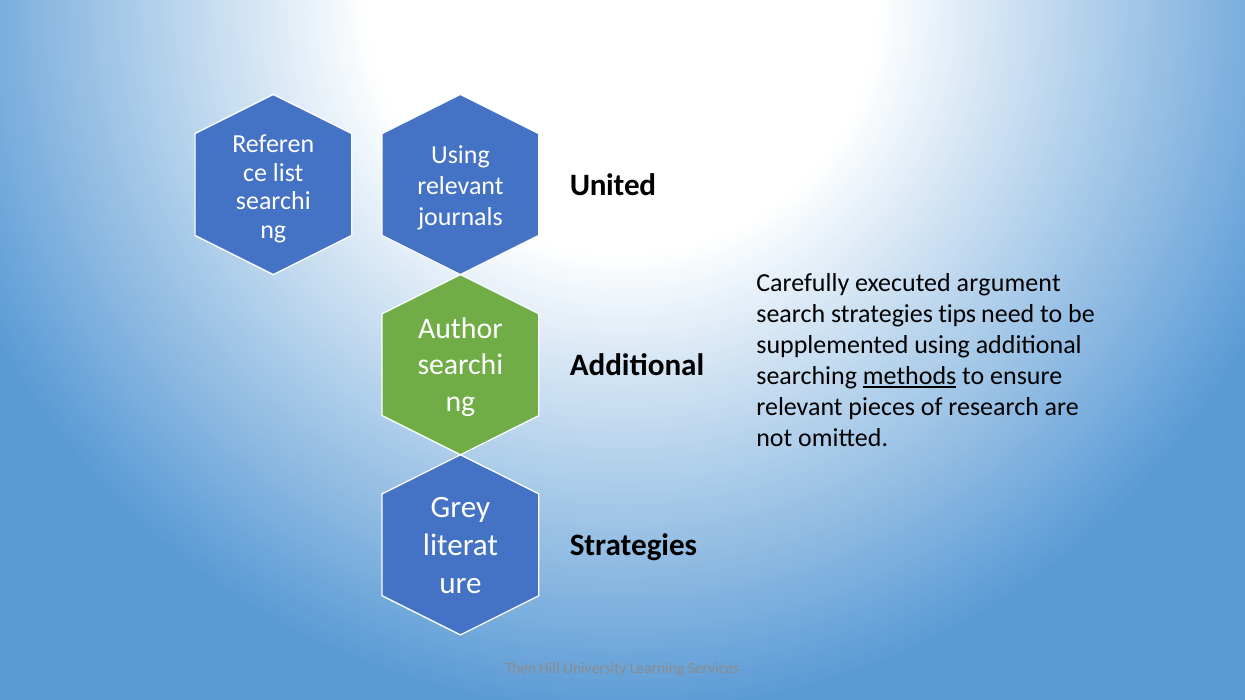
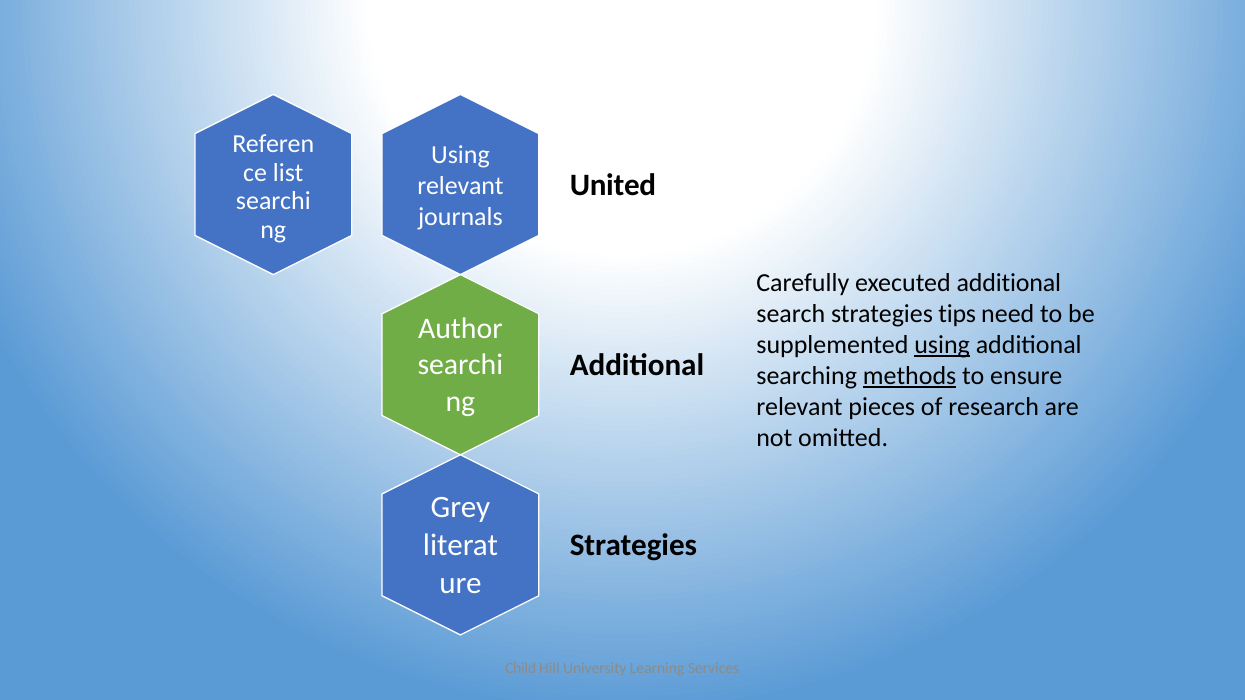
executed argument: argument -> additional (1009, 283)
using underline: none -> present (942, 345)
Then: Then -> Child (521, 669)
